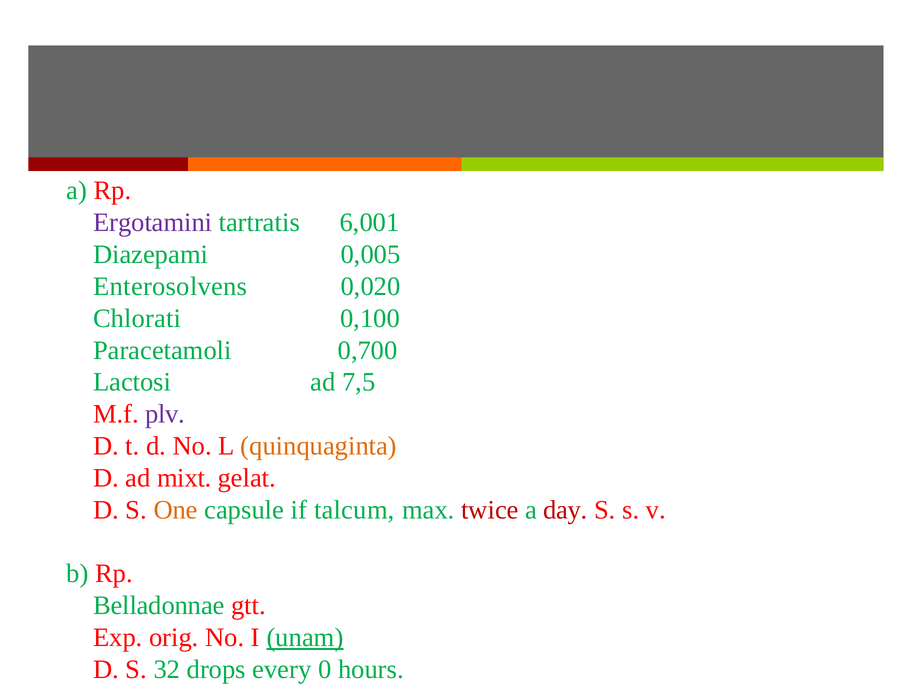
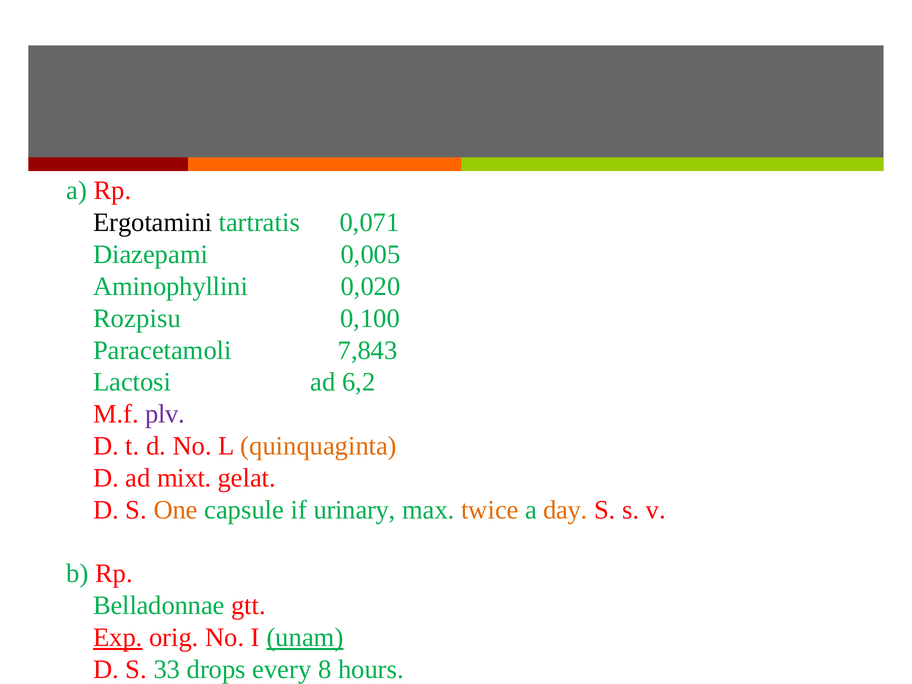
Ergotamini colour: purple -> black (153, 223)
6,001: 6,001 -> 0,071 (370, 223)
Enterosolvens: Enterosolvens -> Aminophyllini (171, 286)
Chlorati: Chlorati -> Rozpisu (137, 318)
0,700: 0,700 -> 7,843 (368, 350)
7,5: 7,5 -> 6,2 (359, 382)
talcum: talcum -> urinary (355, 510)
twice colour: red -> orange (490, 510)
day colour: red -> orange (565, 510)
Exp underline: none -> present (118, 638)
32: 32 -> 33 (167, 669)
0: 0 -> 8 (325, 669)
